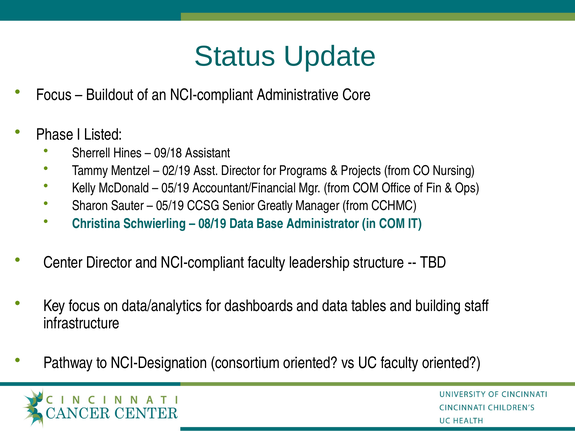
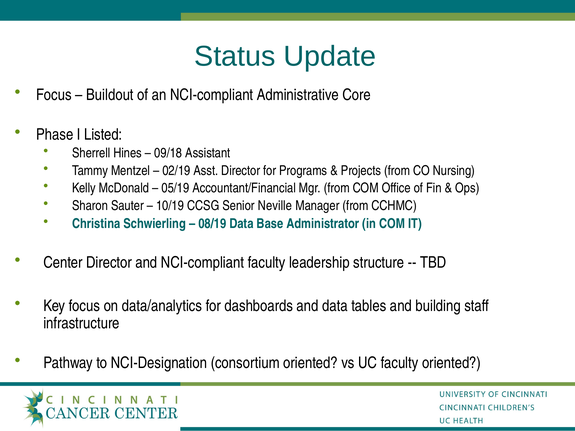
05/19: 05/19 -> 10/19 (170, 206)
Greatly: Greatly -> Neville (275, 206)
